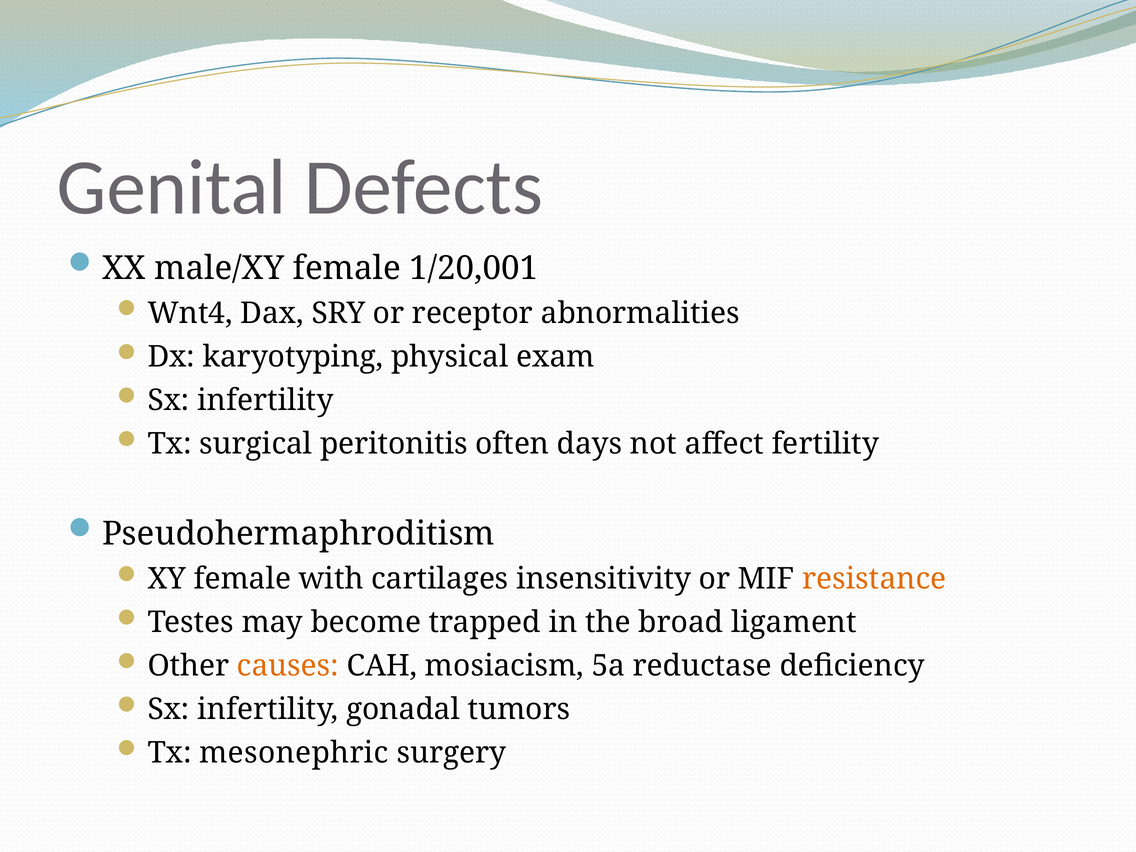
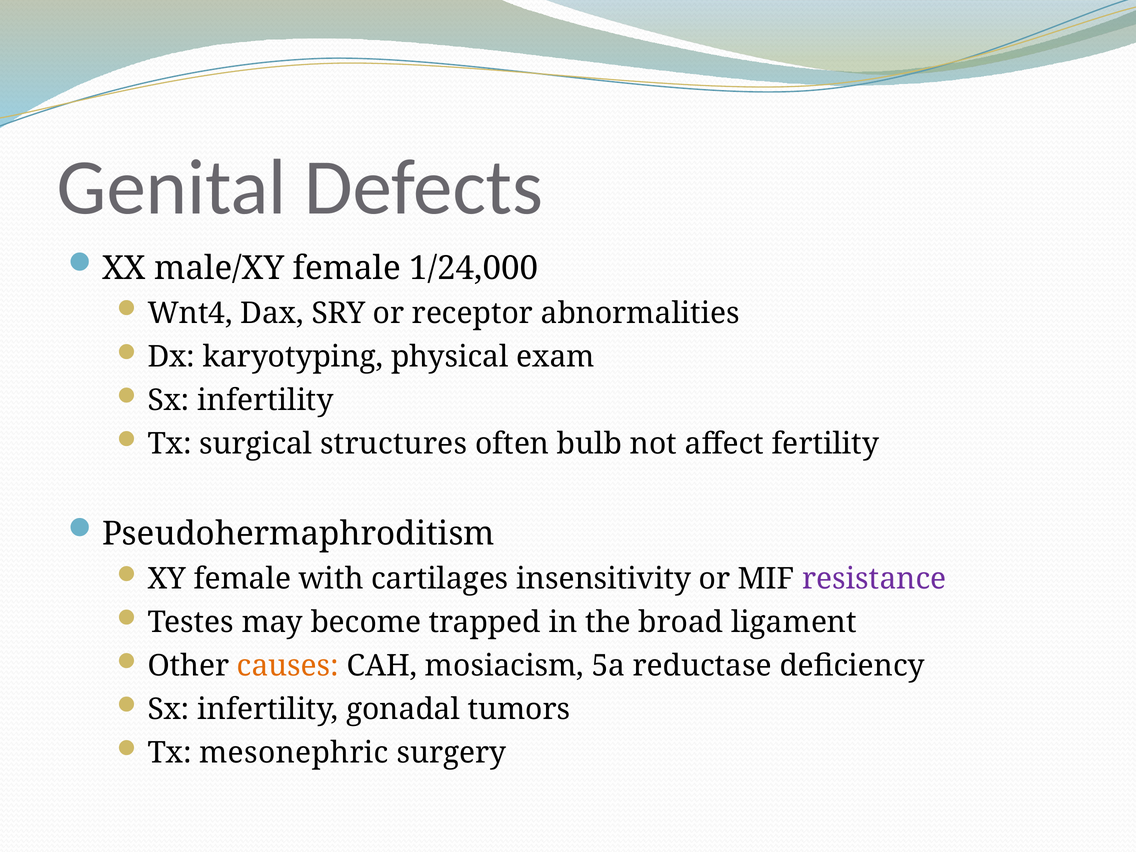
1/20,001: 1/20,001 -> 1/24,000 (474, 268)
peritonitis: peritonitis -> structures (394, 444)
days: days -> bulb (590, 444)
resistance colour: orange -> purple (874, 579)
